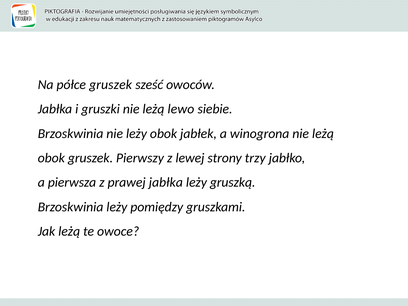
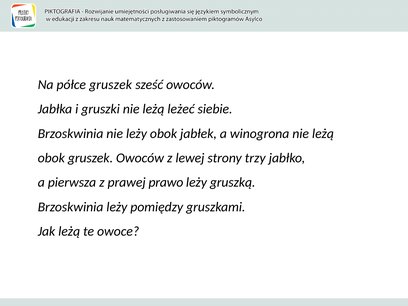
lewo: lewo -> leżeć (181, 109)
gruszek Pierwszy: Pierwszy -> Owoców (140, 158)
prawej jabłka: jabłka -> prawo (166, 182)
